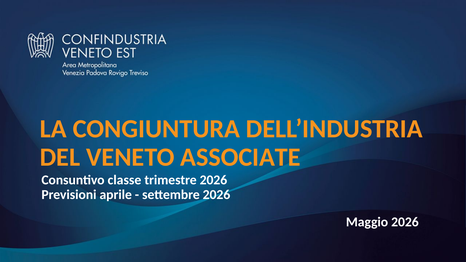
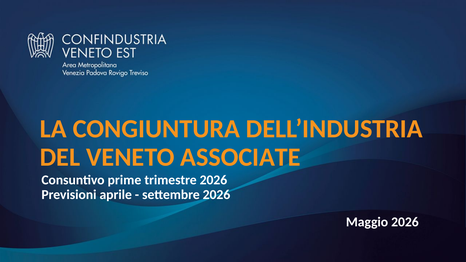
classe: classe -> prime (124, 180)
